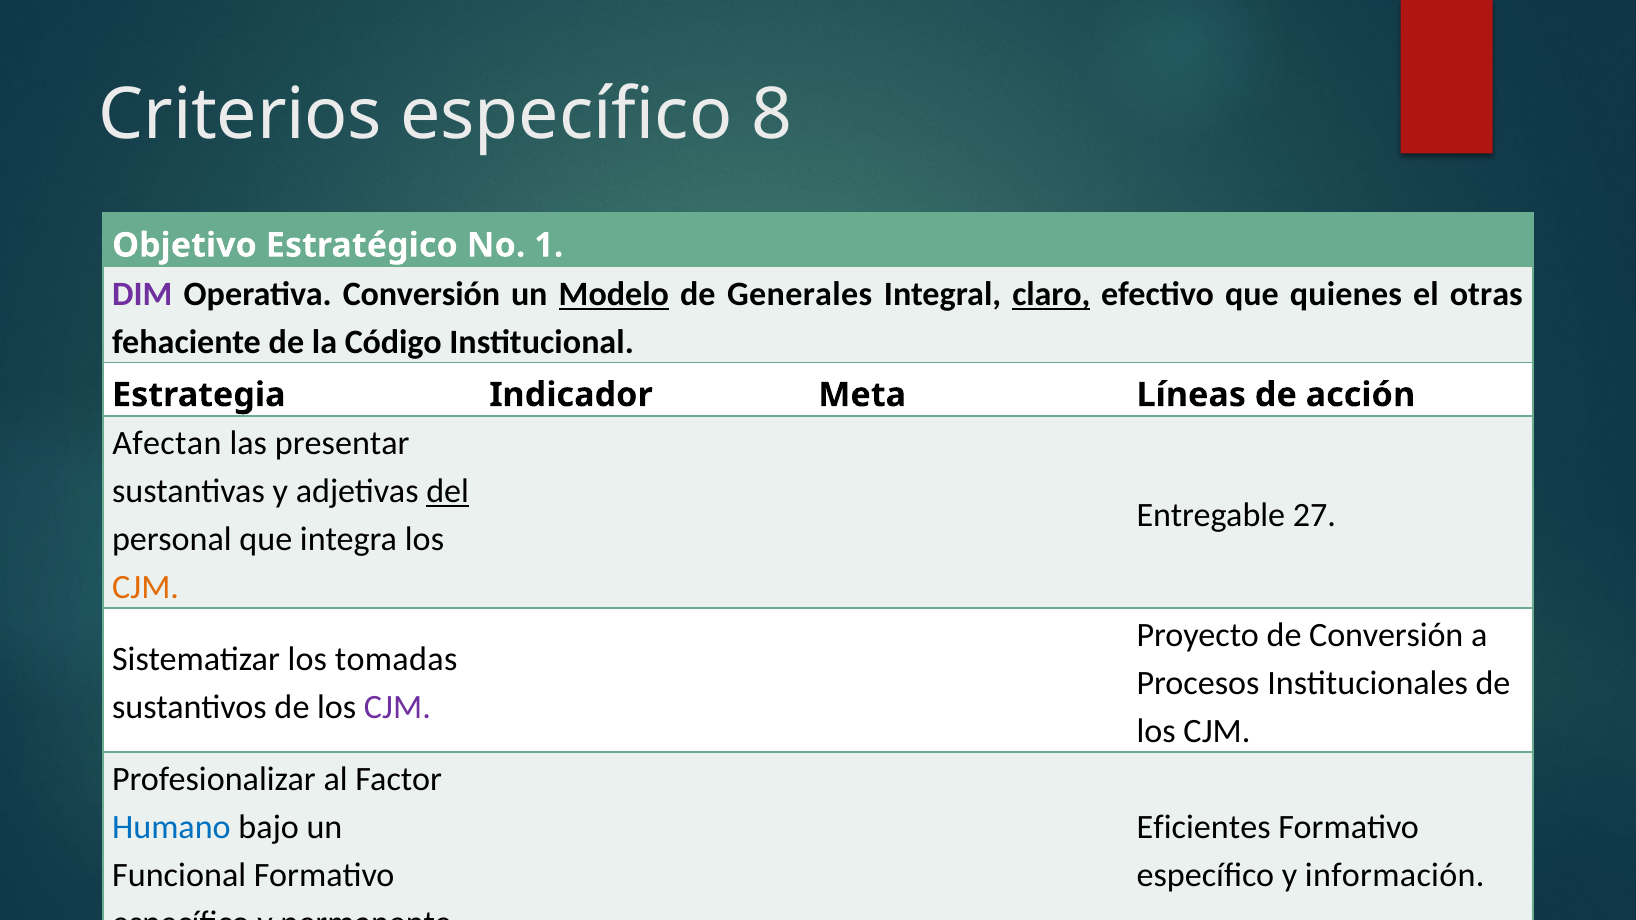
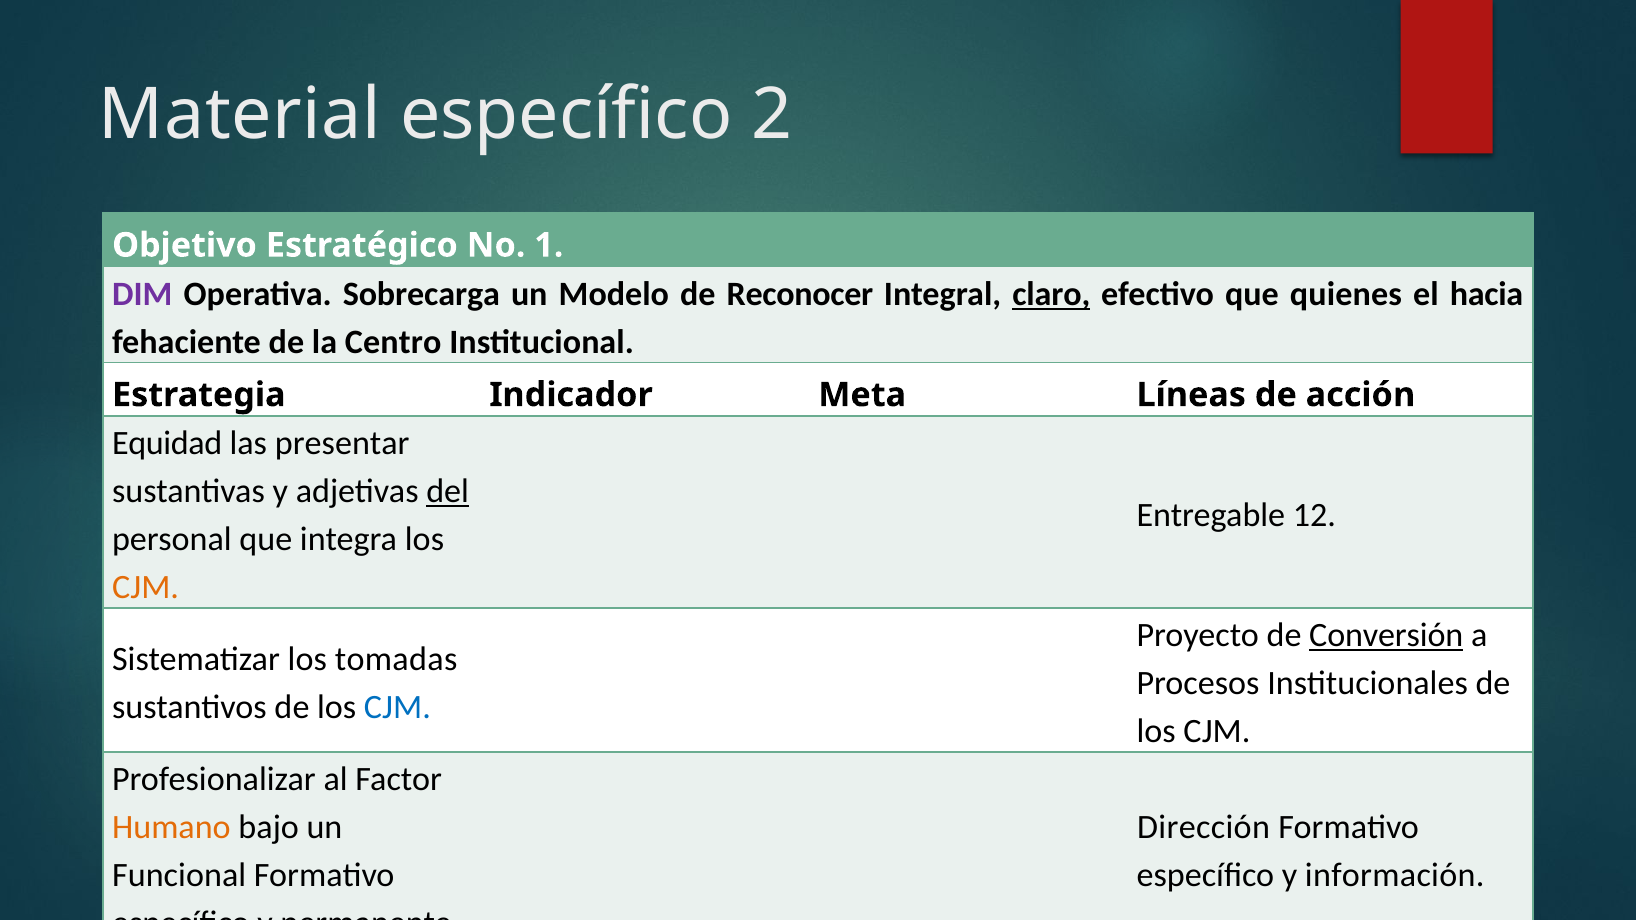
Criterios: Criterios -> Material (240, 115)
8: 8 -> 2 (772, 115)
Operativa Conversión: Conversión -> Sobrecarga (421, 294)
Modelo underline: present -> none (614, 294)
Generales: Generales -> Reconocer (800, 294)
otras: otras -> hacia (1486, 294)
Código: Código -> Centro (393, 342)
Afectan: Afectan -> Equidad (167, 444)
27: 27 -> 12 (1314, 516)
Conversión underline: none -> present (1386, 636)
CJM colour: purple -> blue (397, 708)
Humano colour: blue -> orange (171, 828)
Eficientes: Eficientes -> Dirección (1204, 828)
